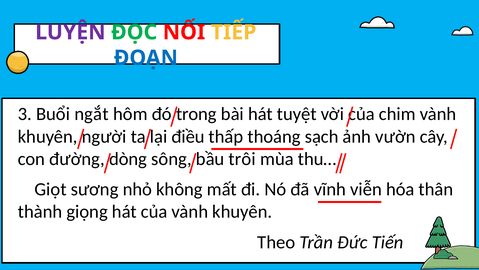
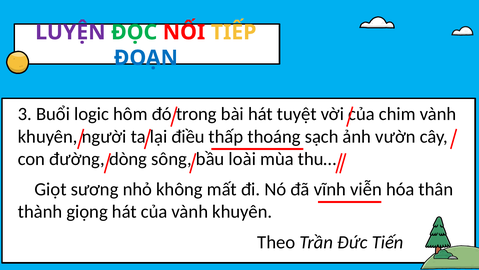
ngắt: ngắt -> logic (92, 114)
trôi: trôi -> loài (242, 159)
